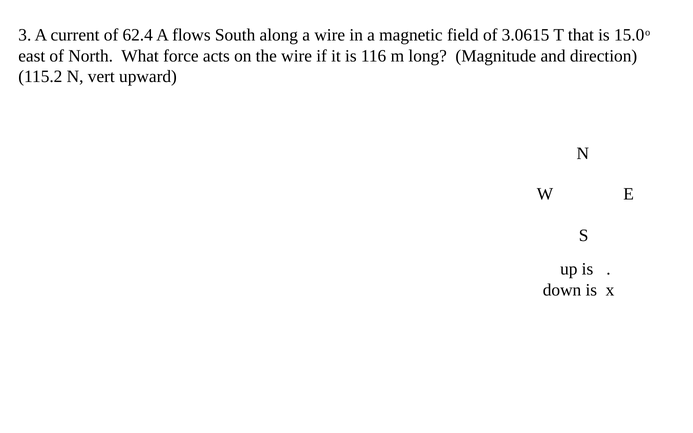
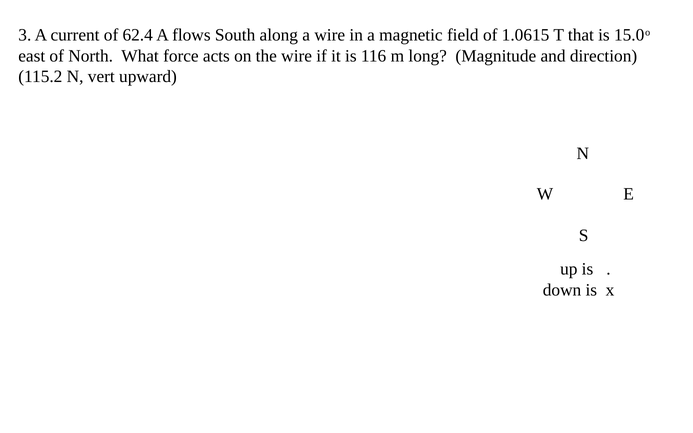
3.0615: 3.0615 -> 1.0615 (526, 35)
